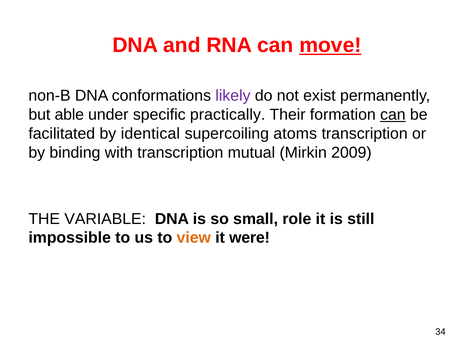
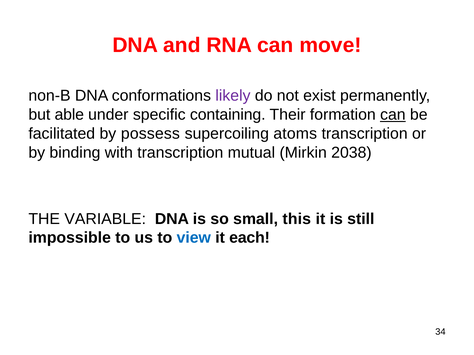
move underline: present -> none (330, 45)
practically: practically -> containing (228, 115)
identical: identical -> possess (150, 134)
2009: 2009 -> 2038 (351, 153)
role: role -> this (297, 219)
view colour: orange -> blue (194, 238)
were: were -> each (250, 238)
